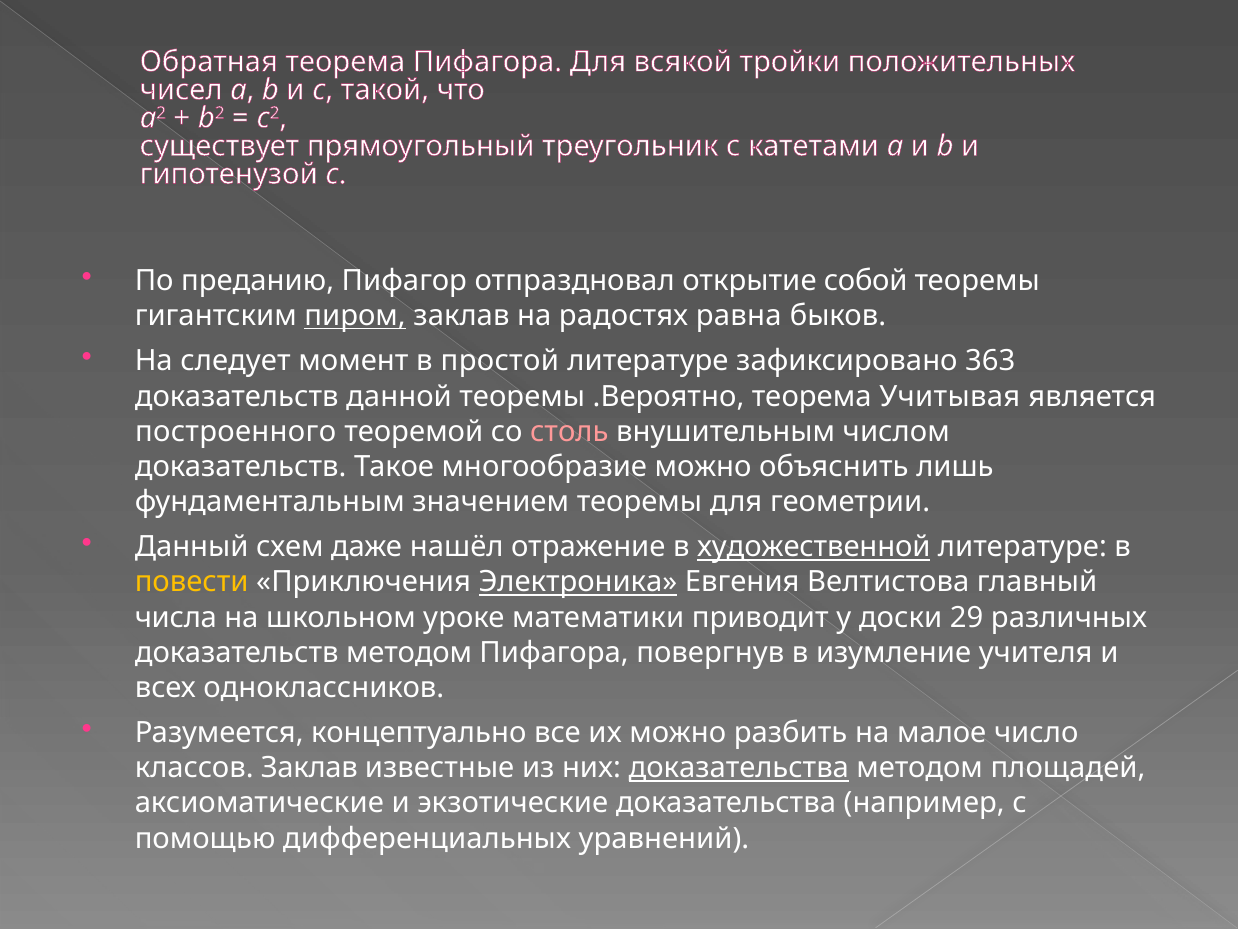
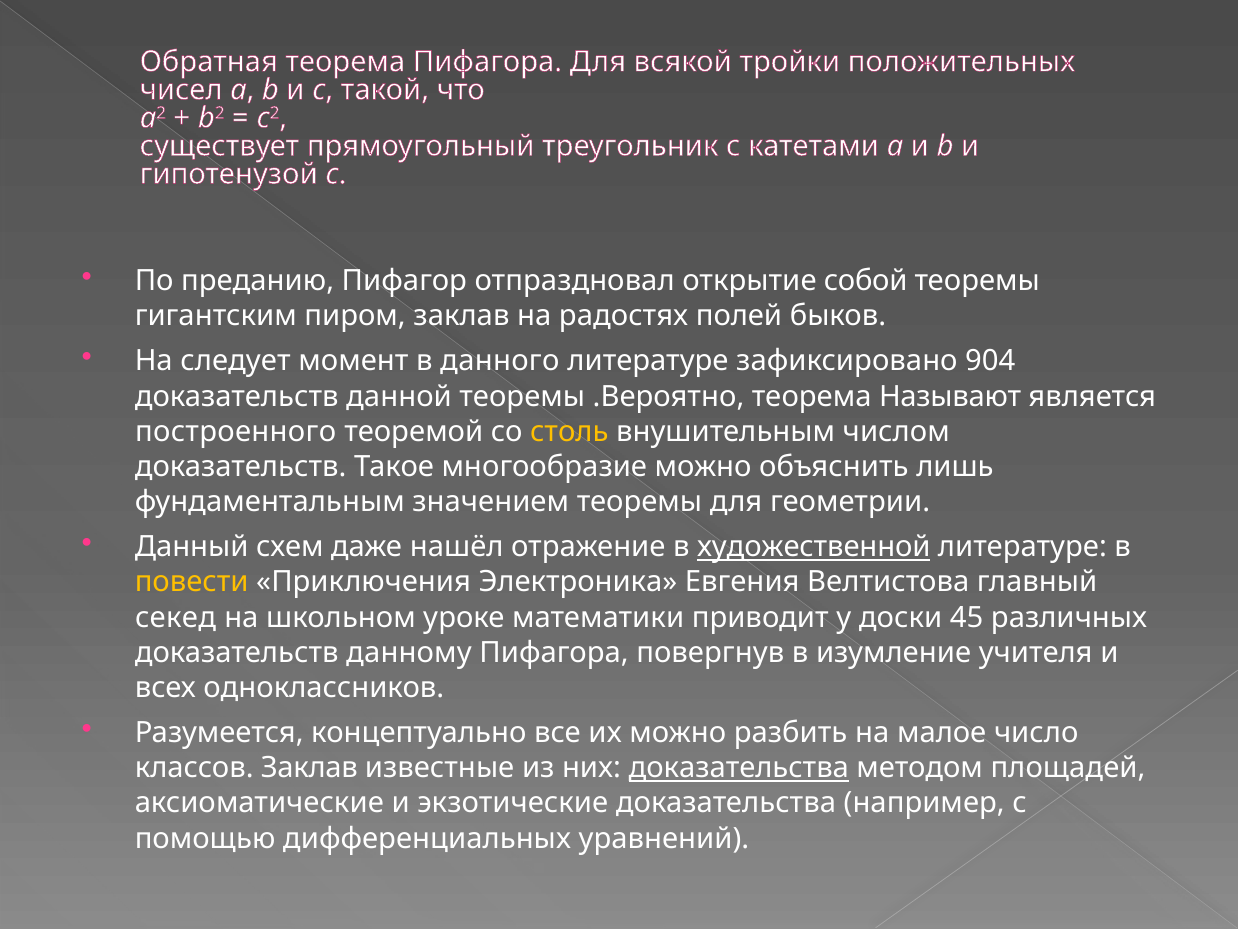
пиром underline: present -> none (355, 316)
равна: равна -> полей (739, 316)
простой: простой -> данного (500, 361)
363: 363 -> 904 (990, 361)
Учитывая: Учитывая -> Называют (950, 396)
столь colour: pink -> yellow (569, 431)
Электроника underline: present -> none (578, 582)
числа: числа -> секед (176, 617)
29: 29 -> 45 (967, 617)
доказательств методом: методом -> данному (409, 652)
